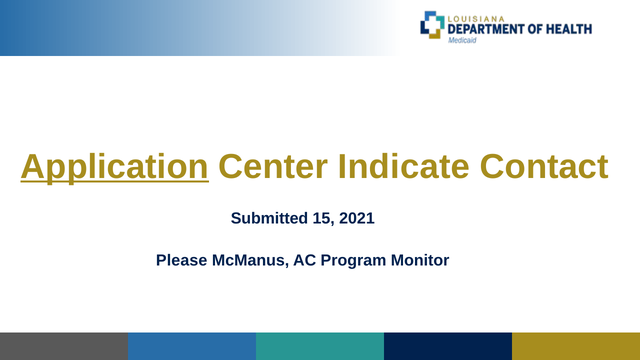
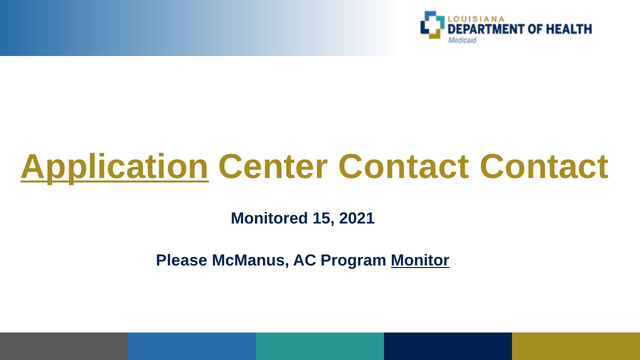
Center Indicate: Indicate -> Contact (404, 167)
Submitted: Submitted -> Monitored (269, 218)
Monitor underline: none -> present (420, 261)
